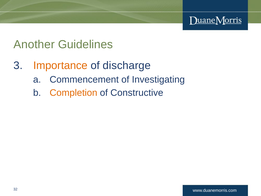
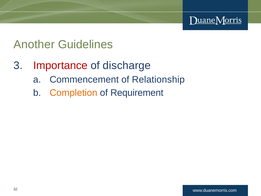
Importance colour: orange -> red (60, 65)
Investigating: Investigating -> Relationship (158, 79)
Constructive: Constructive -> Requirement (137, 93)
